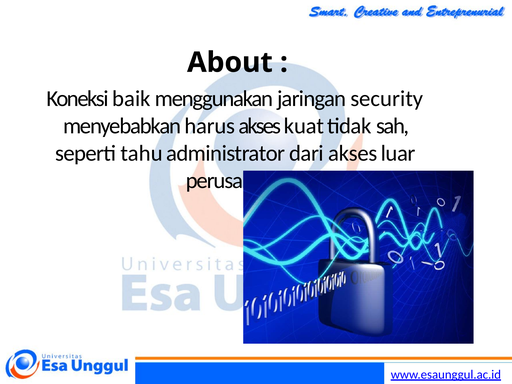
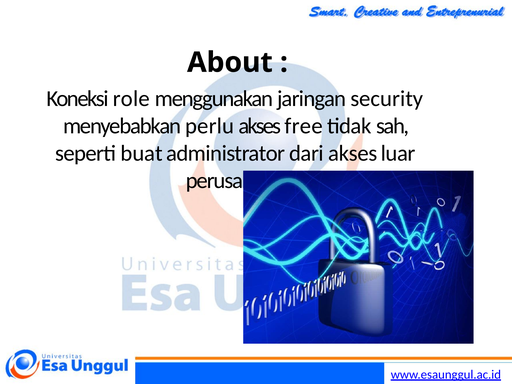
baik: baik -> role (131, 99)
harus: harus -> perlu (210, 126)
kuat: kuat -> free (304, 126)
tahu: tahu -> buat (142, 153)
